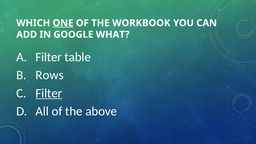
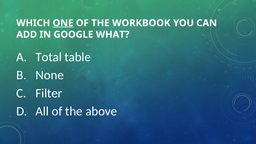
Filter: Filter -> Total (49, 57)
Rows: Rows -> None (50, 75)
Filter underline: present -> none (49, 93)
